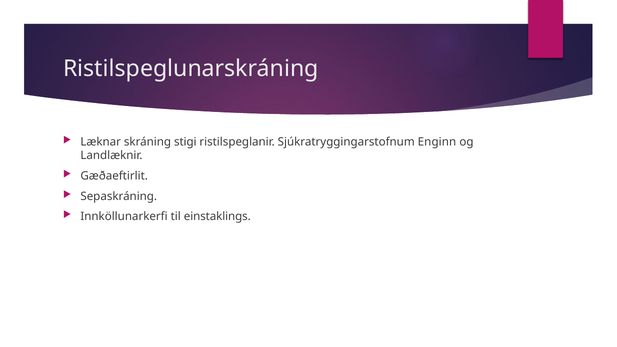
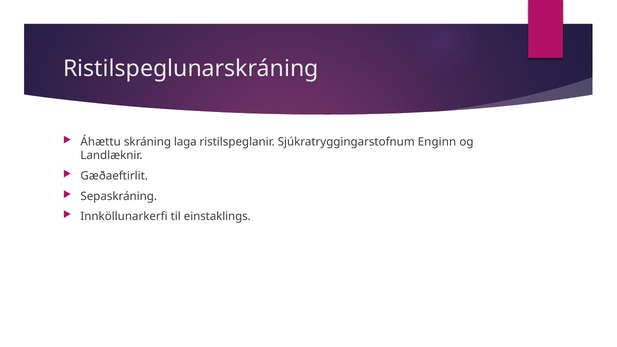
Læknar: Læknar -> Áhættu (101, 142)
stigi: stigi -> laga (185, 142)
